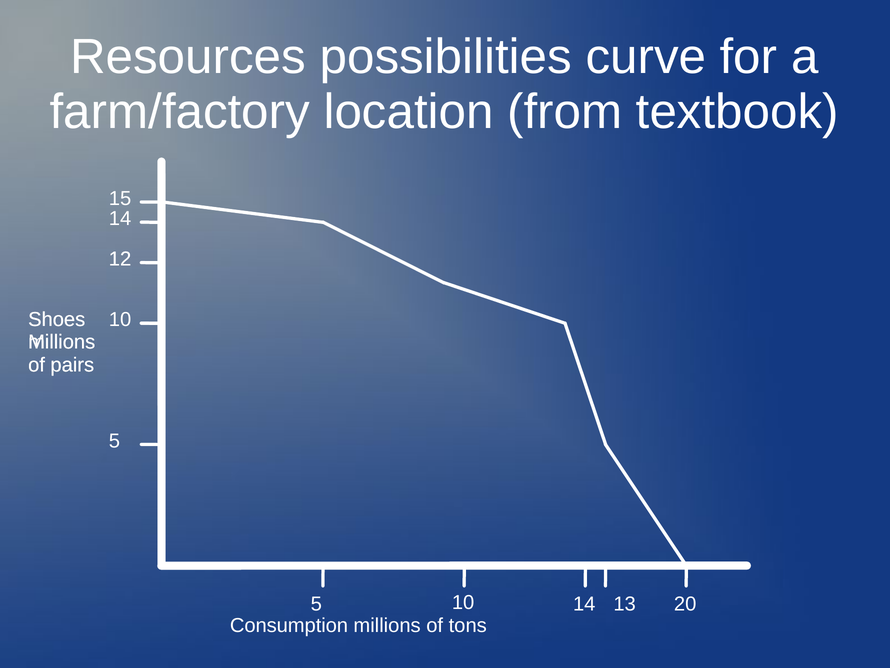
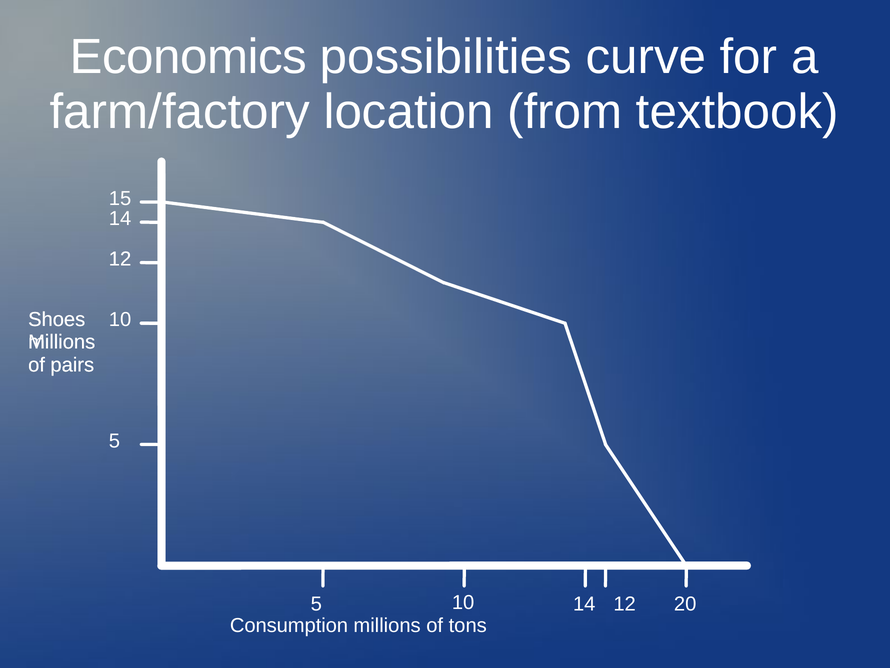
Resources: Resources -> Economics (188, 57)
13: 13 -> 12 (625, 603)
